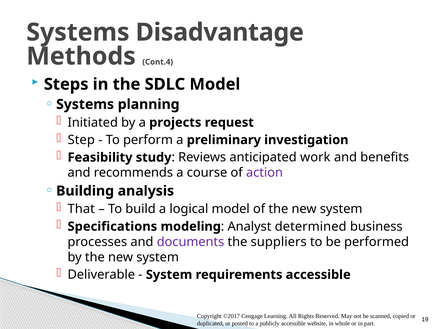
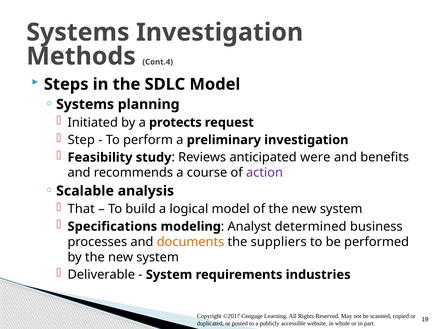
Systems Disadvantage: Disadvantage -> Investigation (220, 32)
projects: projects -> protects (175, 123)
work: work -> were (315, 158)
Building: Building -> Scalable (85, 191)
documents colour: purple -> orange (191, 242)
requirements accessible: accessible -> industries (318, 275)
